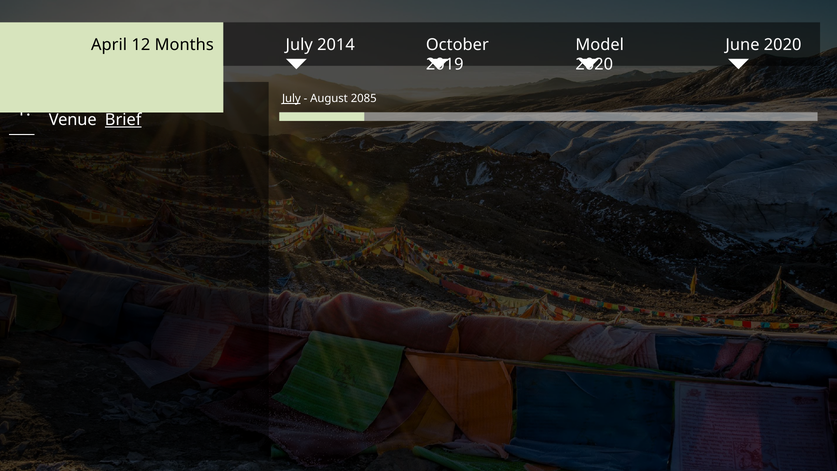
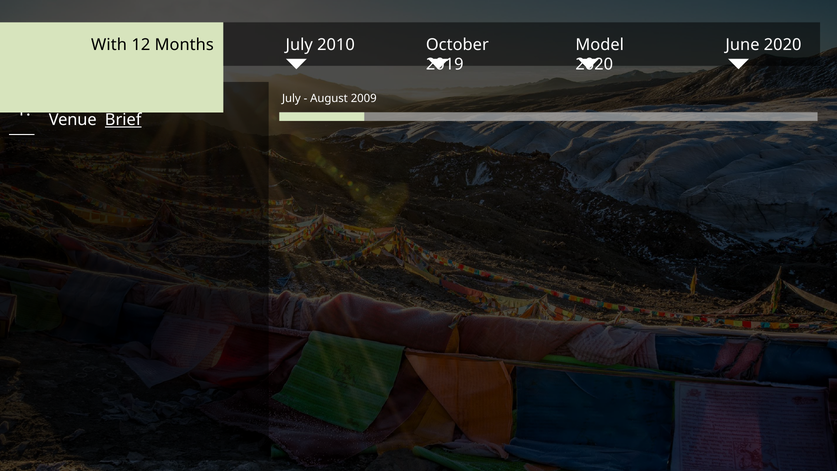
April: April -> With (109, 45)
2014: 2014 -> 2010 (336, 45)
July underline: present -> none (291, 99)
2085: 2085 -> 2009 (364, 99)
